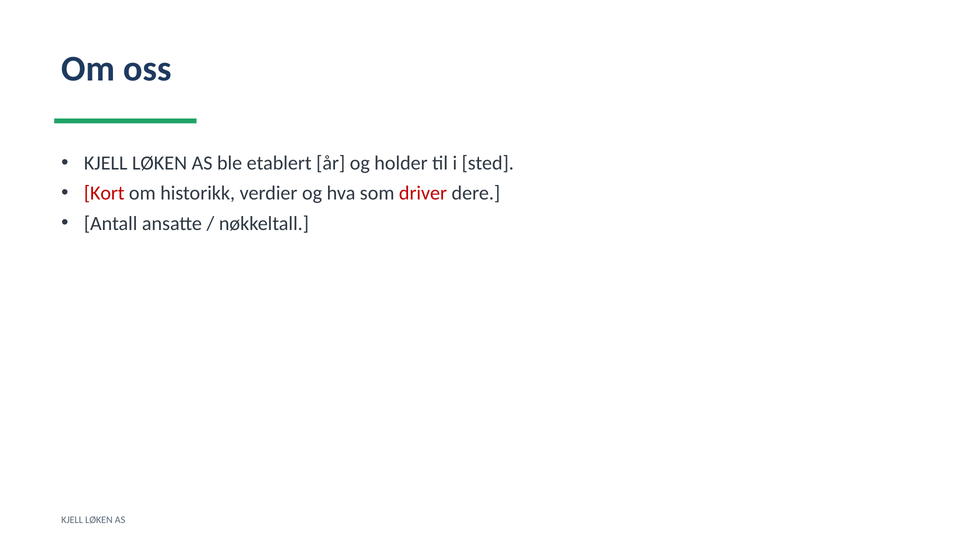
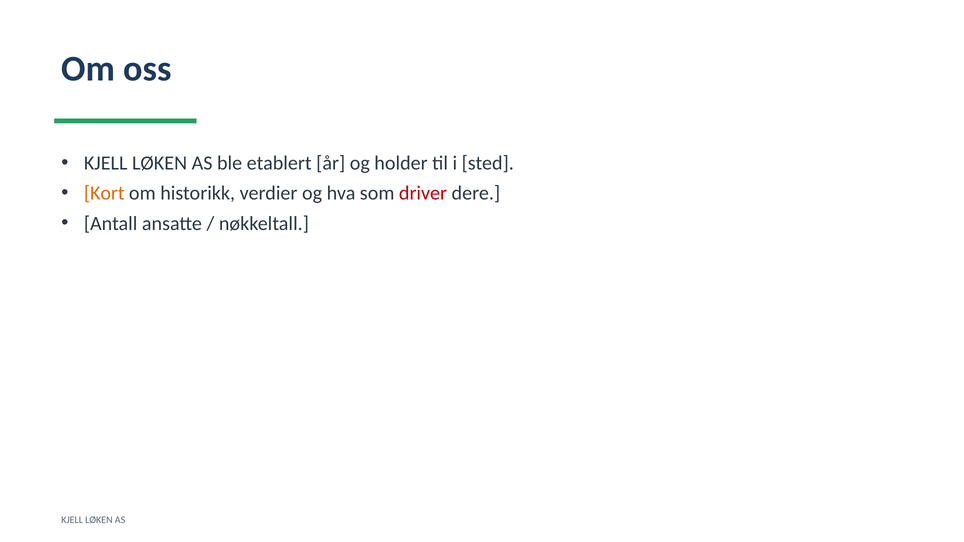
Kort colour: red -> orange (104, 193)
